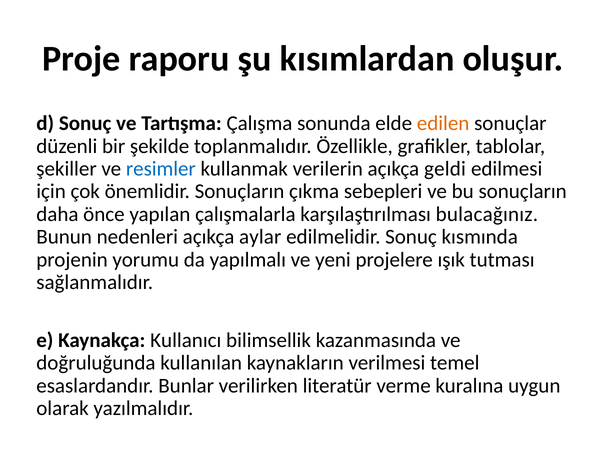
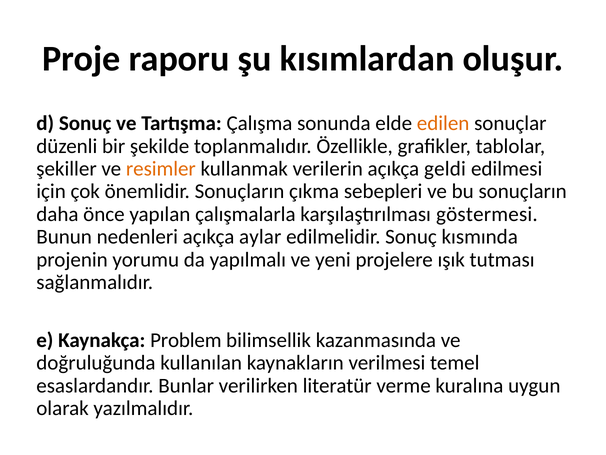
resimler colour: blue -> orange (161, 169)
bulacağınız: bulacağınız -> göstermesi (487, 214)
Kullanıcı: Kullanıcı -> Problem (186, 340)
